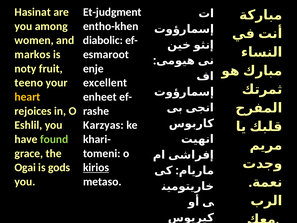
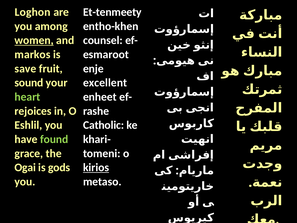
Hasinat: Hasinat -> Loghon (33, 12)
Et-judgment: Et-judgment -> Et-tenmeety (112, 12)
women underline: none -> present (34, 40)
diabolic: diabolic -> counsel (103, 40)
noty: noty -> save (25, 69)
teeno: teeno -> sound (29, 83)
heart colour: yellow -> light green (27, 97)
Karzyas: Karzyas -> Catholic (104, 125)
